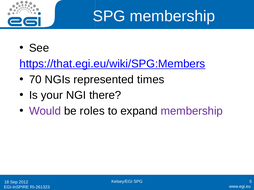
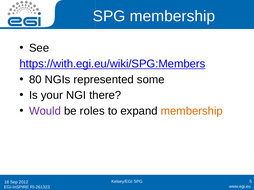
https://that.egi.eu/wiki/SPG:Members: https://that.egi.eu/wiki/SPG:Members -> https://with.egi.eu/wiki/SPG:Members (112, 64)
70: 70 -> 80 (35, 80)
times: times -> some (151, 80)
membership colour: purple -> orange (192, 111)
